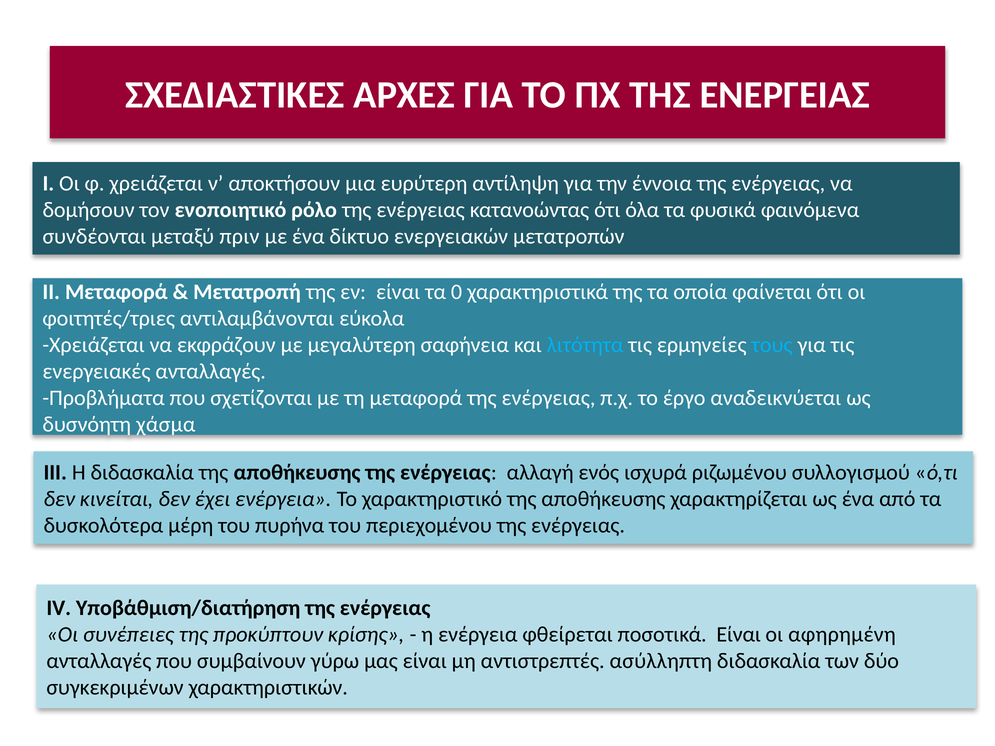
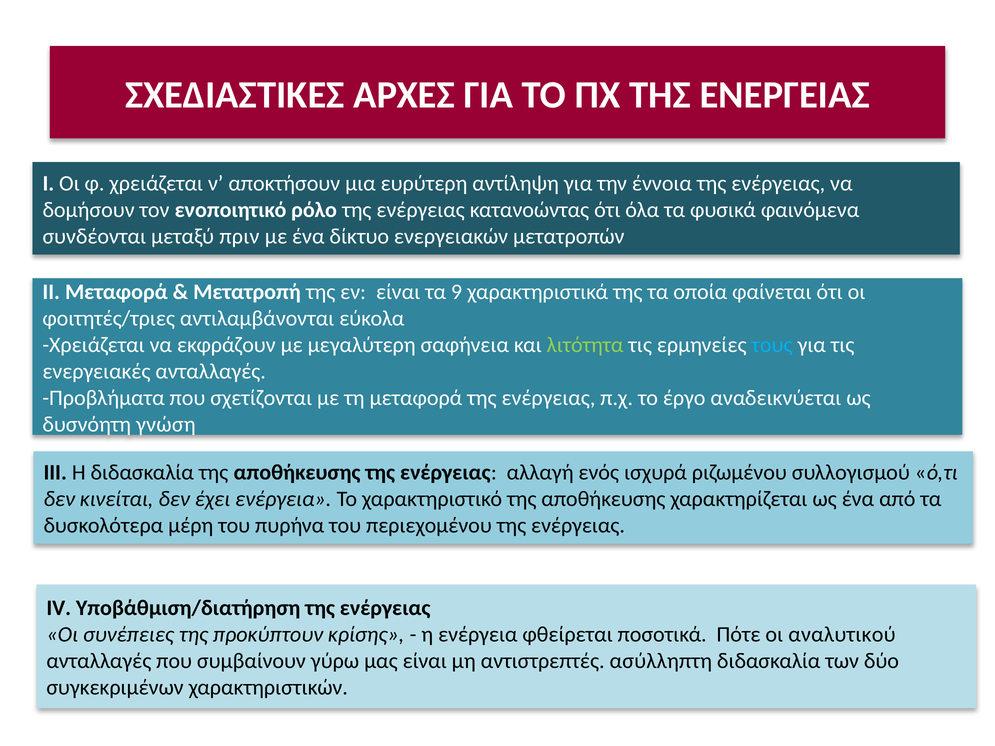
0: 0 -> 9 (457, 292)
λιτότητα colour: light blue -> light green (585, 345)
χάσμα: χάσμα -> γνώση (166, 425)
ποσοτικά Είναι: Είναι -> Πότε (739, 635)
αφηρημένη: αφηρημένη -> αναλυτικού (842, 635)
